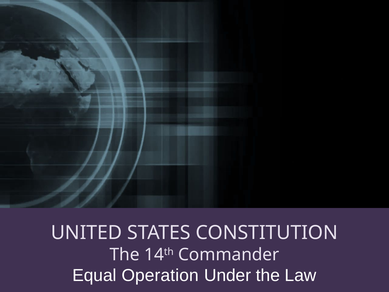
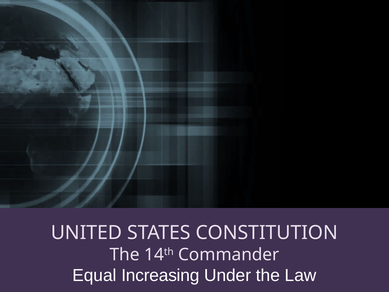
Operation: Operation -> Increasing (160, 275)
